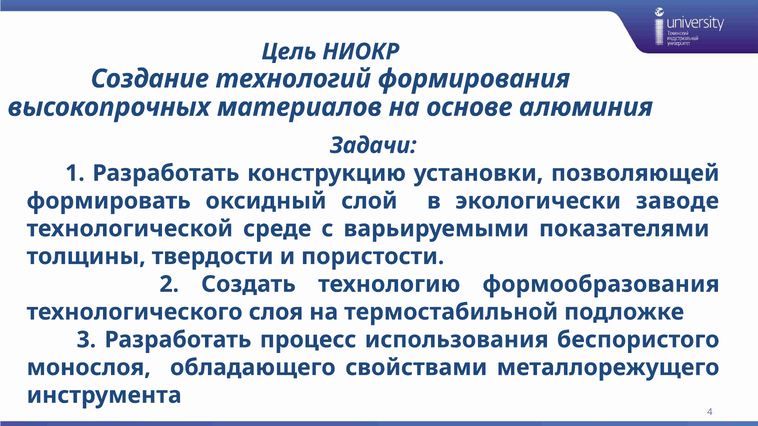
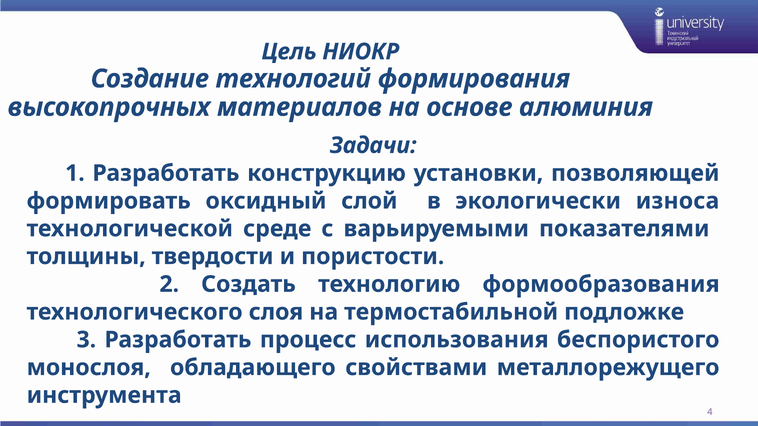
заводе: заводе -> износа (677, 201)
